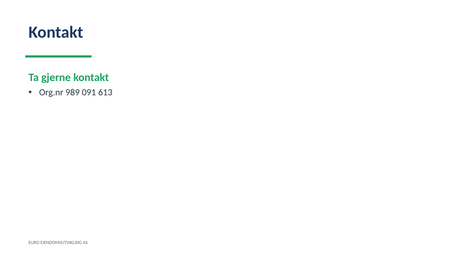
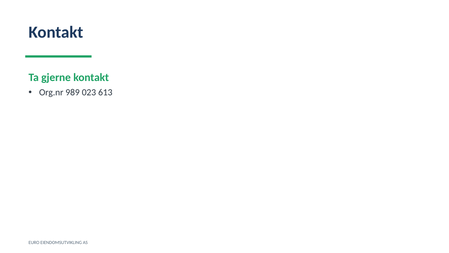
091: 091 -> 023 (89, 92)
